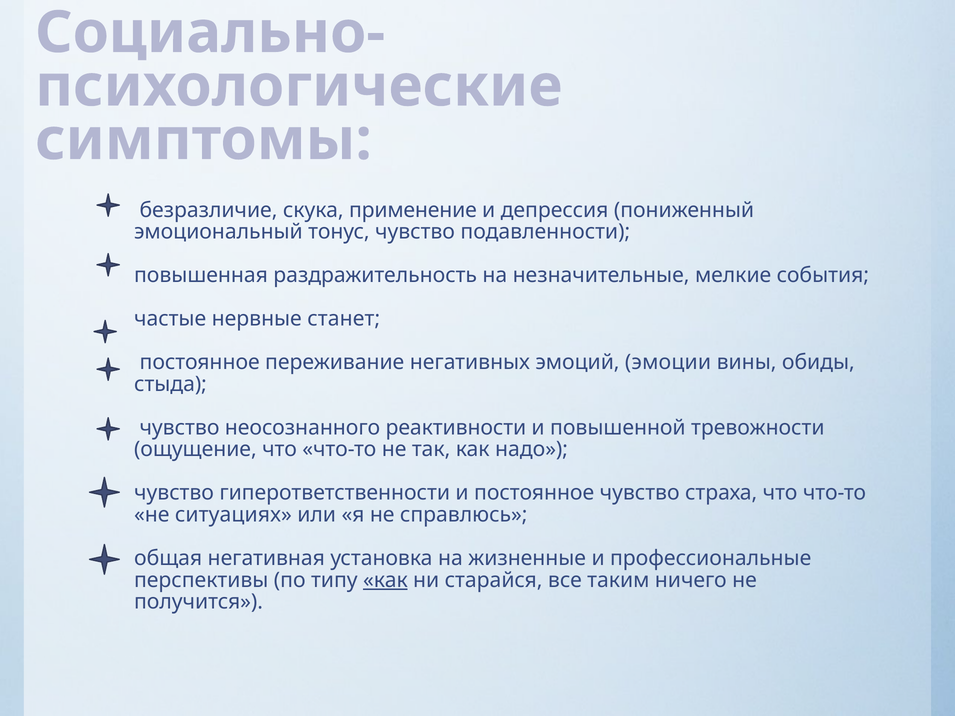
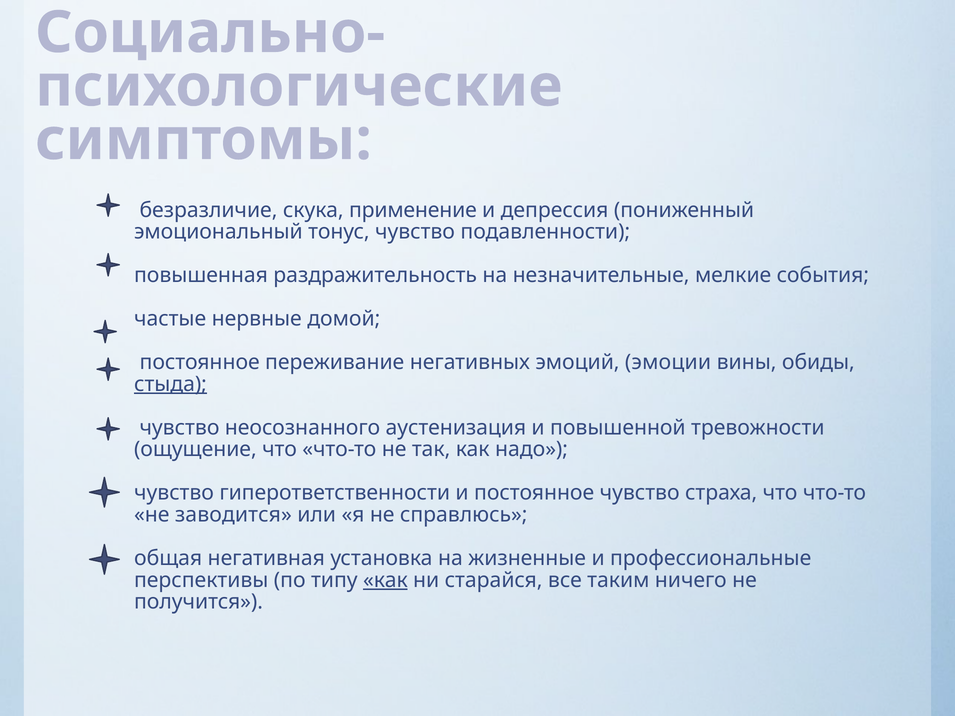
станет: станет -> домой (344, 319)
стыда underline: none -> present (171, 384)
реактивности: реактивности -> аустенизация (456, 428)
ситуациях: ситуациях -> заводится (233, 515)
